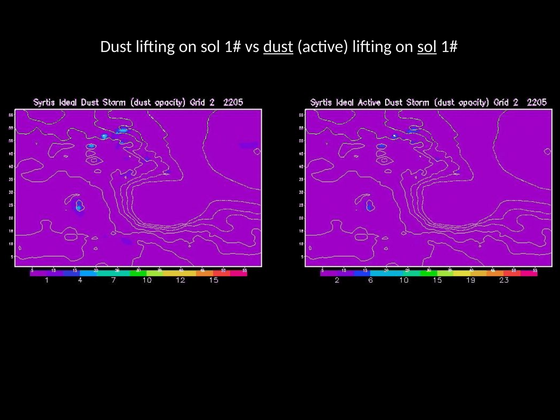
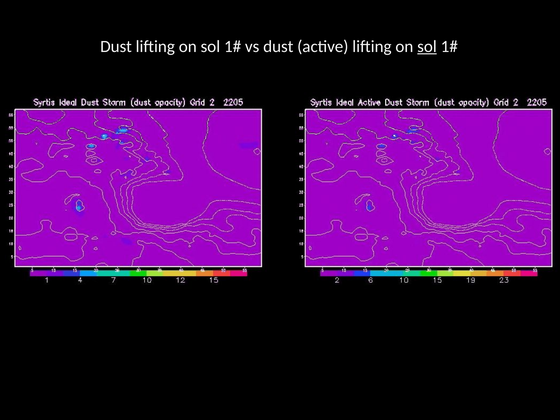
dust underline: present -> none (278, 47)
